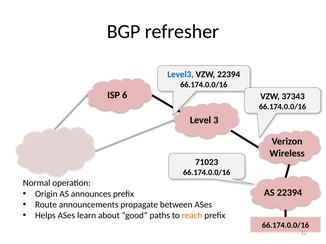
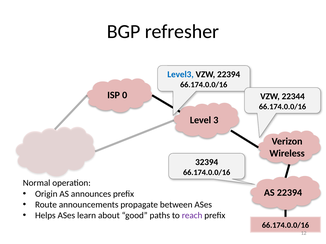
6: 6 -> 0 (125, 95)
37343: 37343 -> 22344 (293, 97)
71023: 71023 -> 32394 (207, 163)
reach colour: orange -> purple (192, 216)
